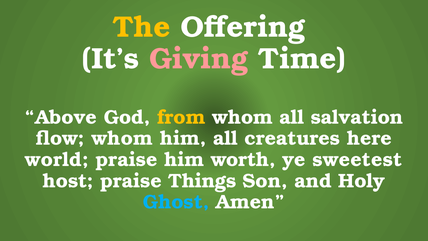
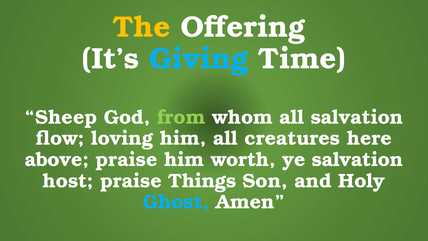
Giving colour: pink -> light blue (199, 59)
Above: Above -> Sheep (61, 117)
from colour: yellow -> light green (181, 117)
flow whom: whom -> loving (122, 138)
world: world -> above (57, 160)
ye sweetest: sweetest -> salvation (358, 160)
